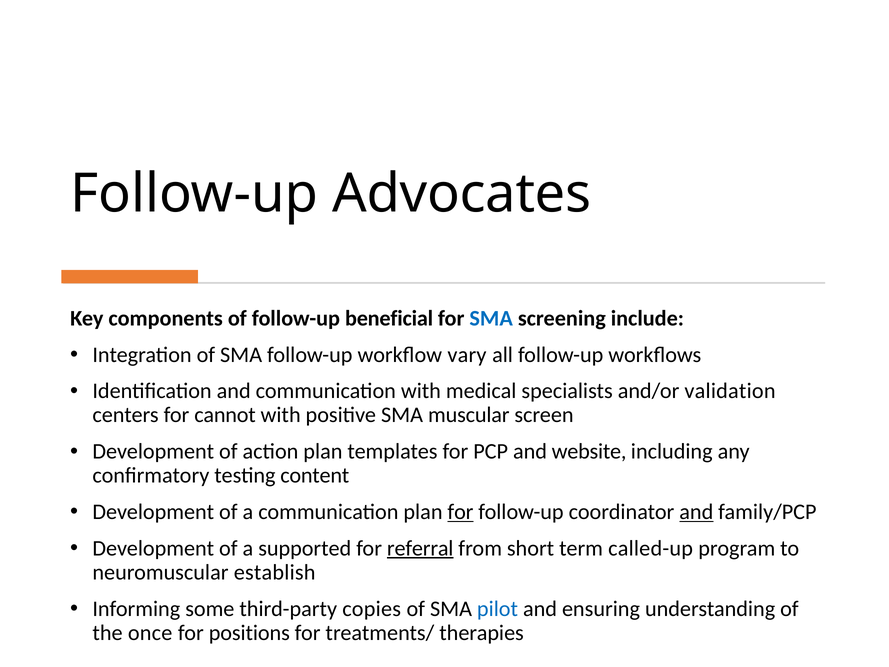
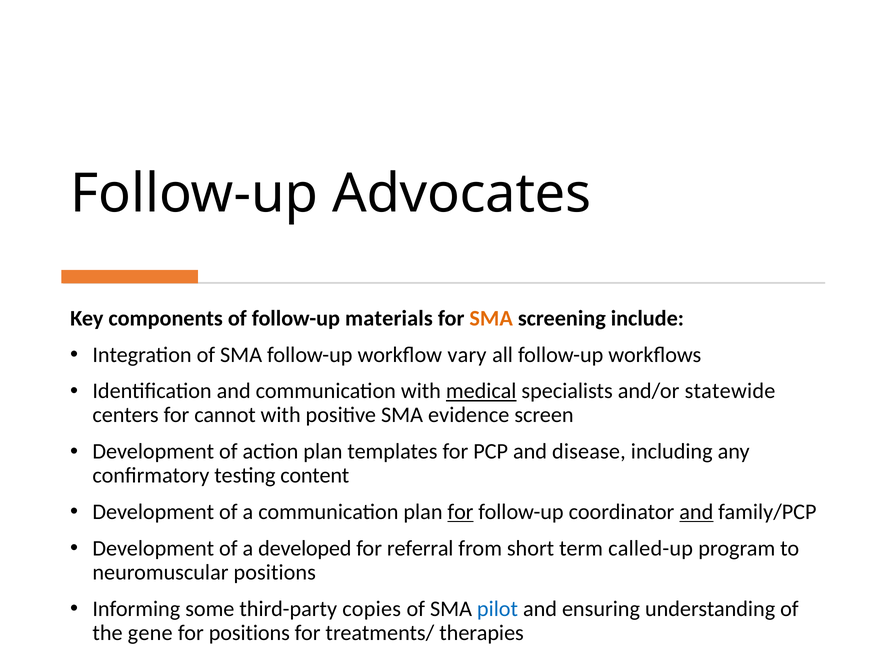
beneficial: beneficial -> materials (389, 318)
SMA colour: blue -> orange (491, 318)
medical underline: none -> present (481, 391)
validation: validation -> statewide (730, 391)
muscular: muscular -> evidence (469, 415)
website: website -> disease (589, 451)
supported: supported -> developed (305, 548)
referral underline: present -> none (420, 548)
neuromuscular establish: establish -> positions (275, 572)
once: once -> gene (150, 632)
